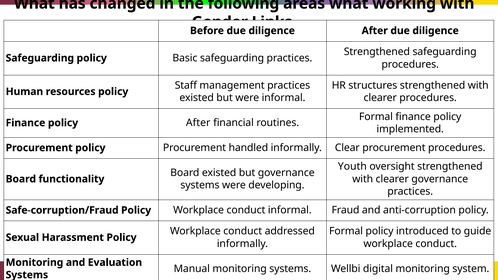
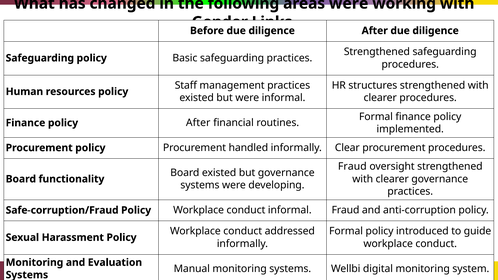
areas what: what -> were (349, 3)
Youth: Youth -> Fraud (352, 167)
